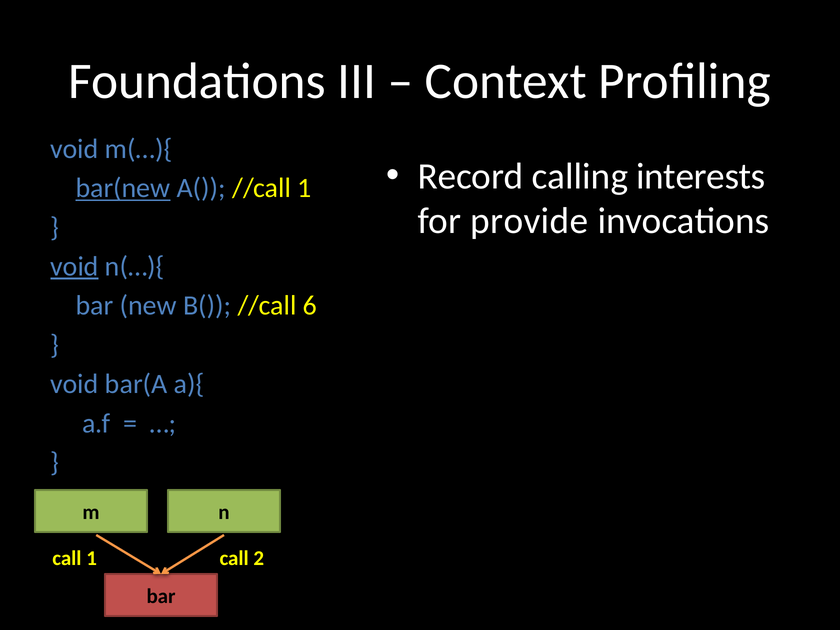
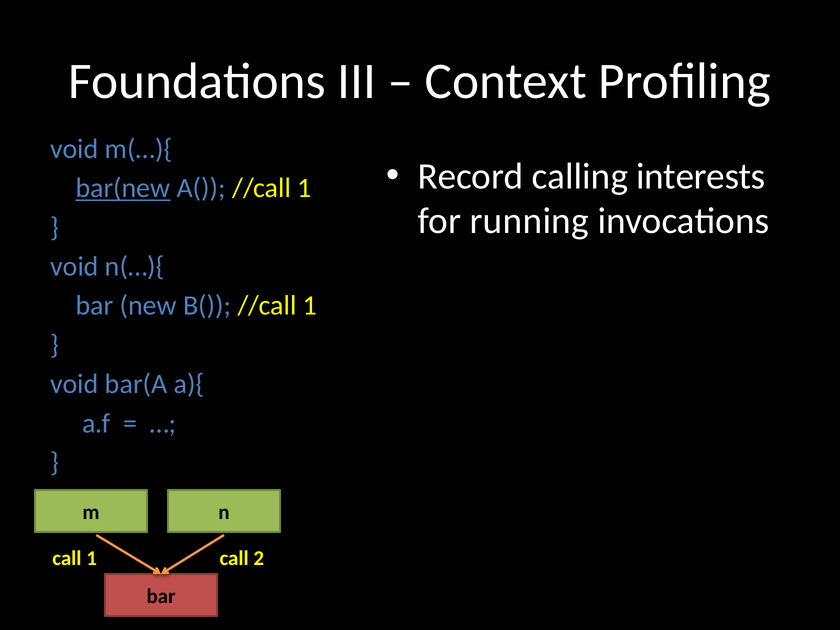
provide: provide -> running (529, 221)
void underline: present -> none (74, 267)
B( //call 6: 6 -> 1 (310, 306)
